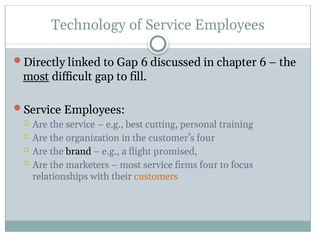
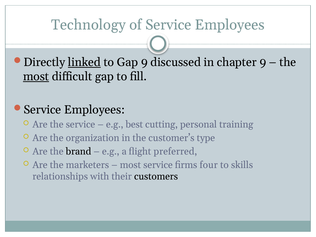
linked underline: none -> present (84, 62)
Gap 6: 6 -> 9 (144, 62)
chapter 6: 6 -> 9 (263, 62)
customer’s four: four -> type (206, 138)
promised: promised -> preferred (175, 151)
focus: focus -> skills (242, 165)
customers colour: orange -> black (156, 177)
